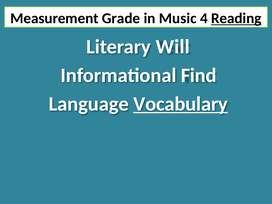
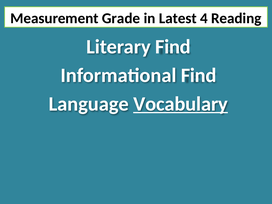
Music: Music -> Latest (178, 18)
Reading underline: present -> none (236, 18)
Literary Will: Will -> Find (173, 47)
